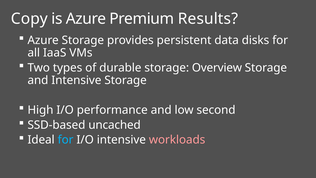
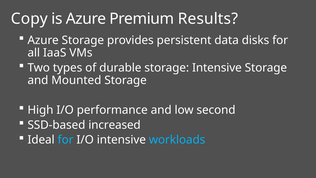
storage Overview: Overview -> Intensive (217, 68)
and Intensive: Intensive -> Mounted (76, 80)
uncached: uncached -> increased (115, 125)
workloads colour: pink -> light blue (177, 140)
